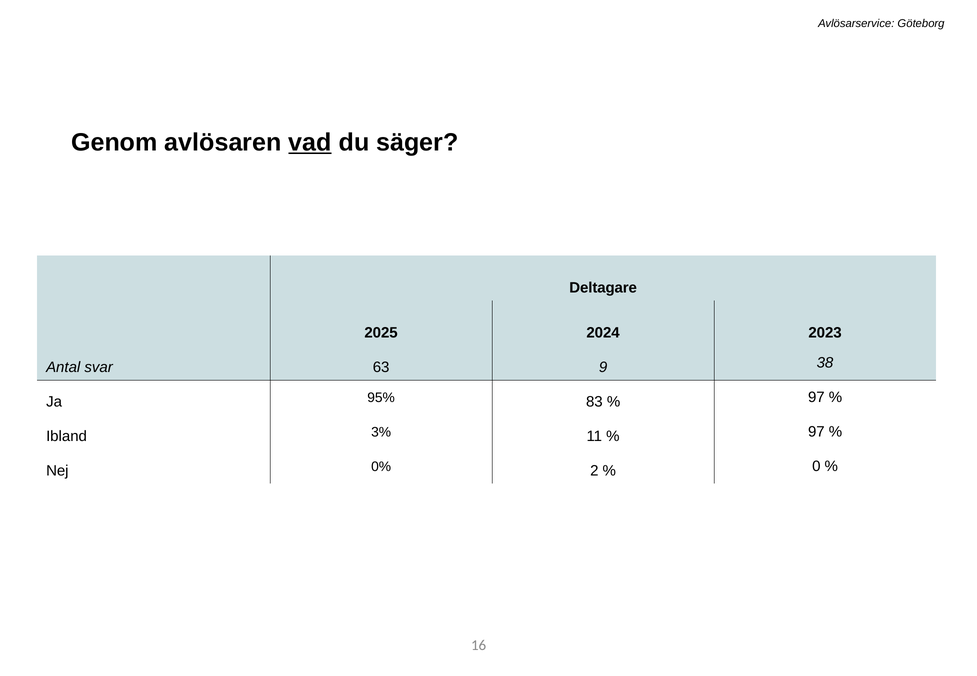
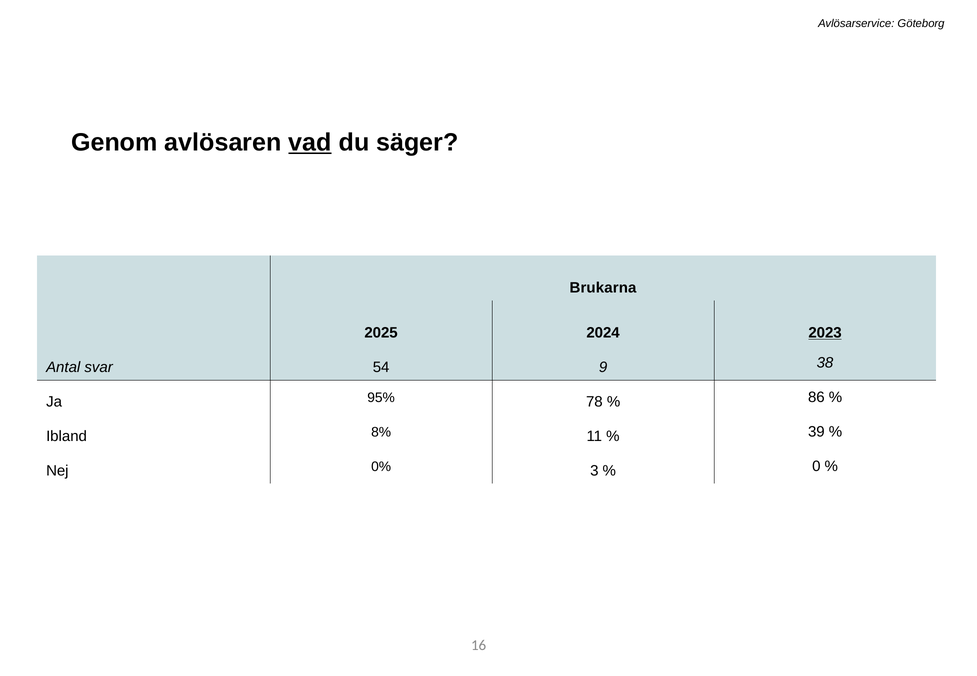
Deltagare: Deltagare -> Brukarna (603, 288)
2023 underline: none -> present (825, 333)
63: 63 -> 54 (381, 367)
83: 83 -> 78 (594, 402)
97: 97 -> 86 (816, 398)
3%: 3% -> 8% (381, 433)
97: 97 -> 39 (816, 432)
2: 2 -> 3 (594, 471)
